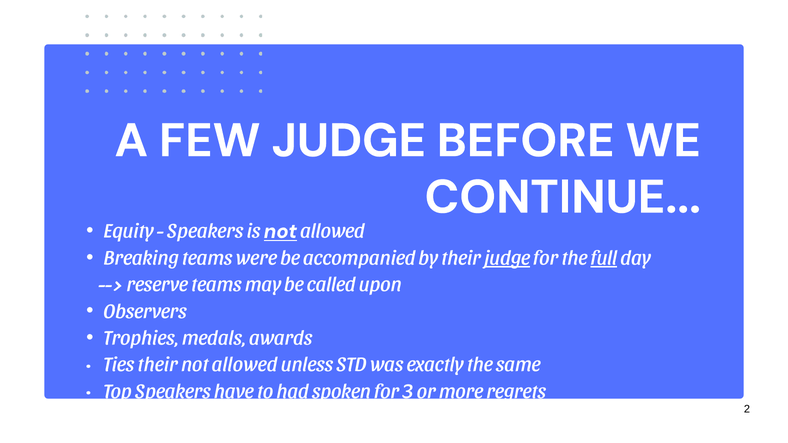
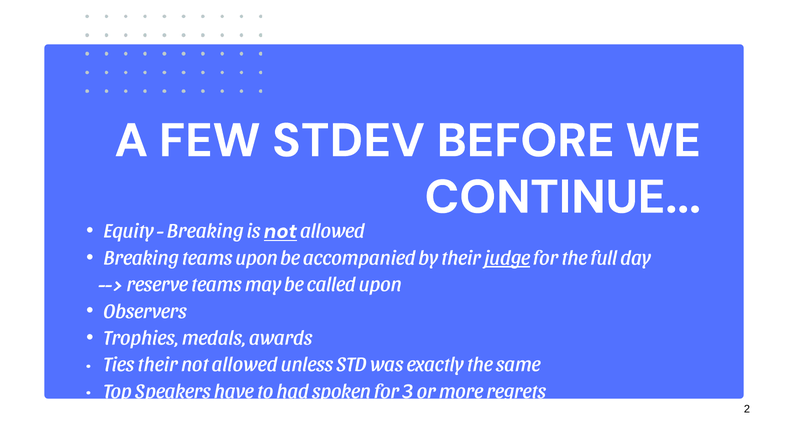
FEW JUDGE: JUDGE -> STDEV (348, 141)
Speakers: Speakers -> Breaking (205, 231)
teams were: were -> upon (257, 258)
full underline: present -> none (604, 258)
